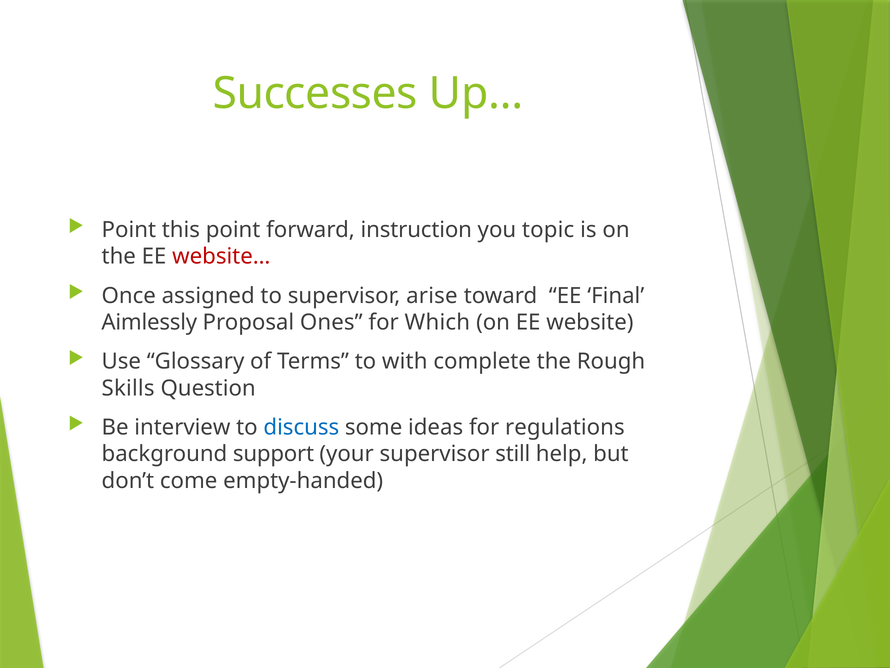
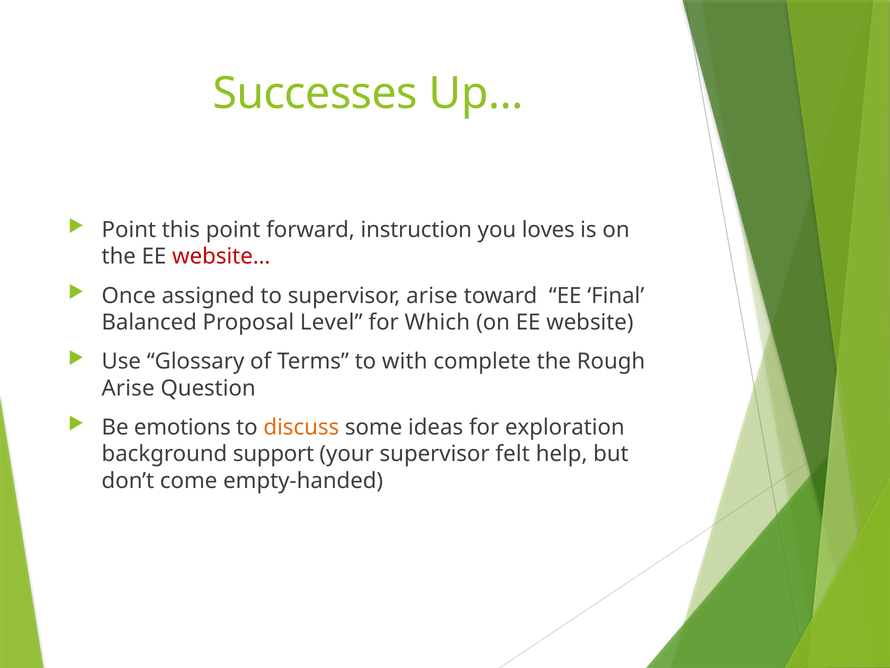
topic: topic -> loves (548, 230)
Aimlessly: Aimlessly -> Balanced (149, 322)
Ones: Ones -> Level (331, 322)
Skills: Skills -> Arise (128, 388)
interview: interview -> emotions (182, 427)
discuss colour: blue -> orange (301, 427)
regulations: regulations -> exploration (565, 427)
still: still -> felt (513, 454)
